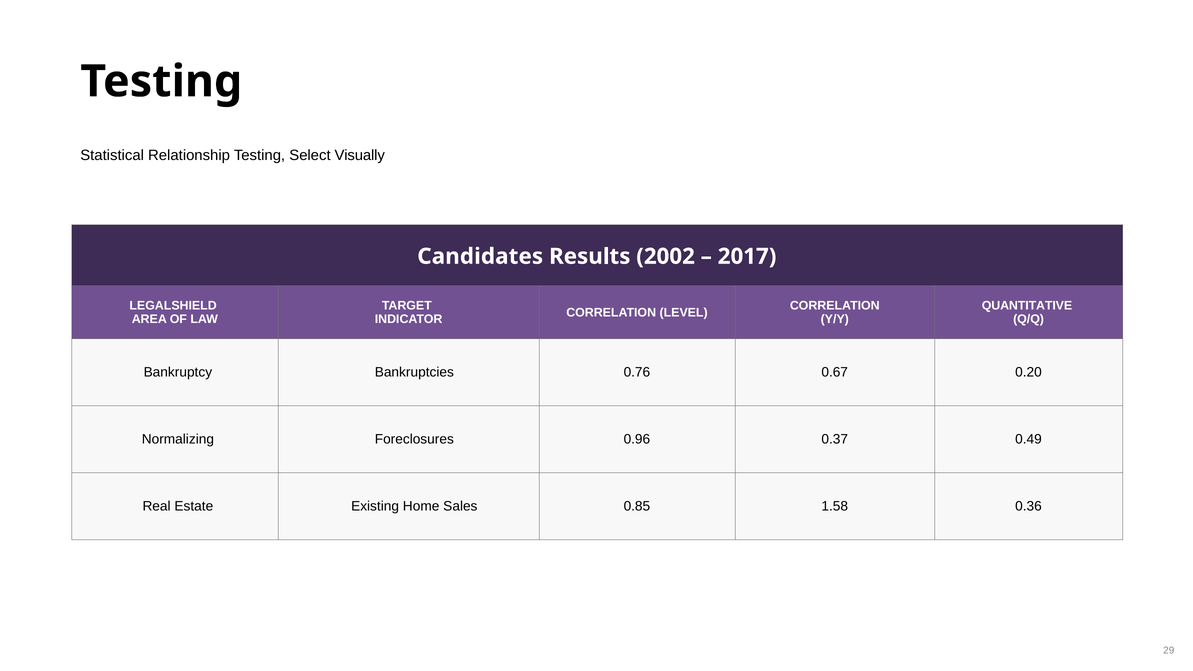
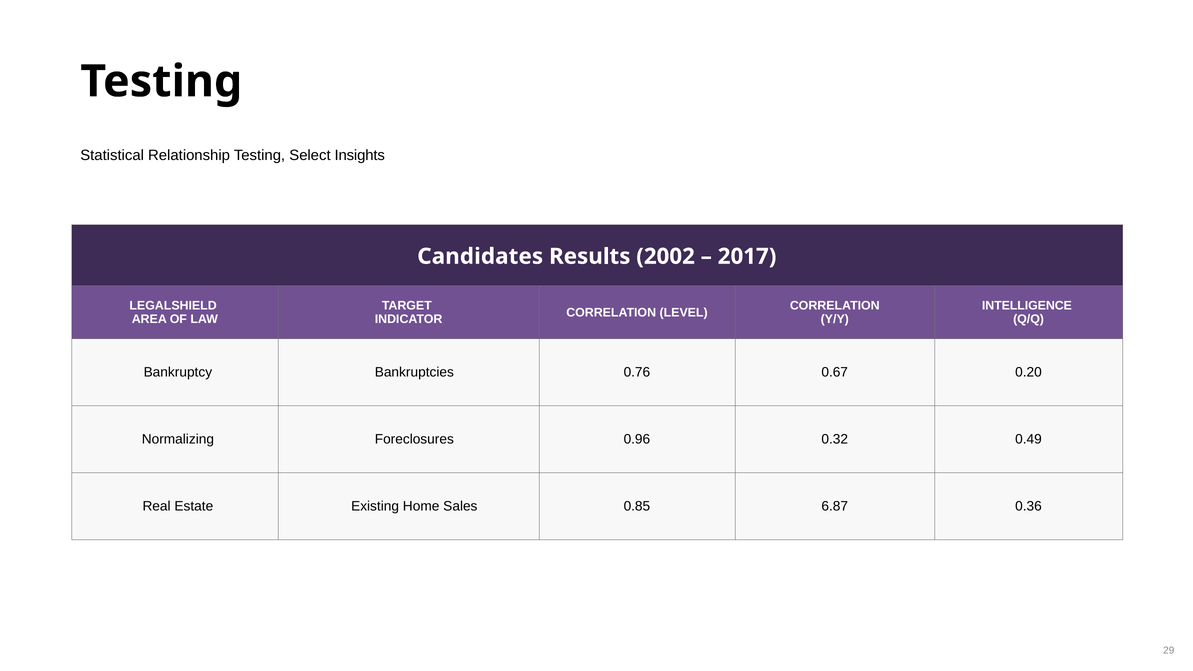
Visually: Visually -> Insights (360, 156)
QUANTITATIVE: QUANTITATIVE -> INTELLIGENCE (1027, 305)
0.37: 0.37 -> 0.32 (835, 439)
1.58: 1.58 -> 6.87 (835, 506)
